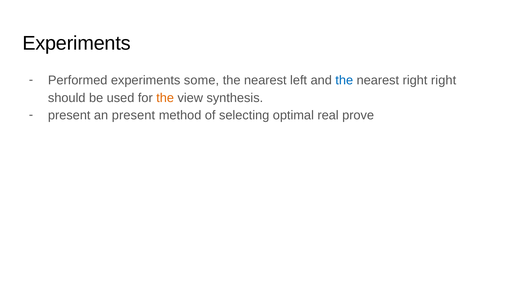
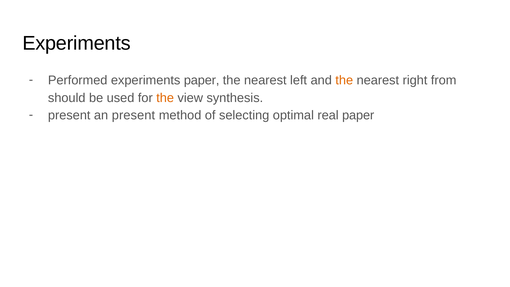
experiments some: some -> paper (202, 80)
the colour: blue -> orange (344, 80)
right right: right -> from (444, 80)
real prove: prove -> paper (358, 115)
